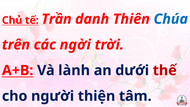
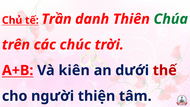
Chúa colour: blue -> green (171, 19)
ngời: ngời -> chúc (75, 45)
lành: lành -> kiên (74, 70)
